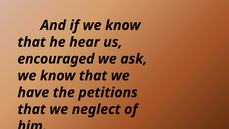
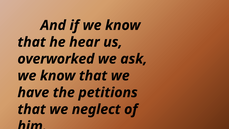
encouraged: encouraged -> overworked (56, 59)
